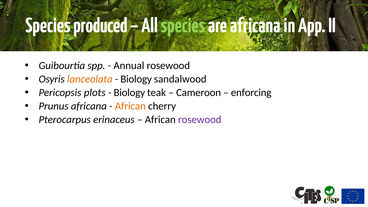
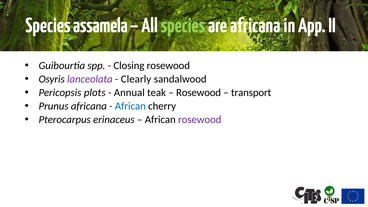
produced: produced -> assamela (100, 25)
Annual: Annual -> Closing (129, 65)
lanceolata colour: orange -> purple (90, 79)
Biology: Biology -> Clearly (136, 79)
Biology: Biology -> Annual (129, 92)
Cameroon: Cameroon -> Rosewood (199, 92)
enforcing: enforcing -> transport (251, 92)
African colour: orange -> blue (130, 106)
